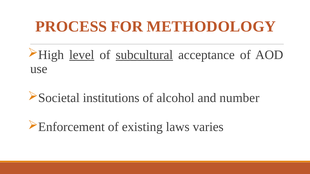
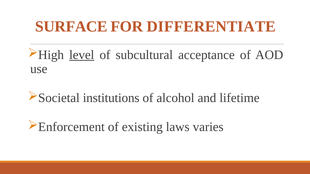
PROCESS: PROCESS -> SURFACE (71, 27)
METHODOLOGY: METHODOLOGY -> DIFFERENTIATE (211, 27)
subcultural underline: present -> none (144, 55)
number: number -> lifetime (240, 98)
